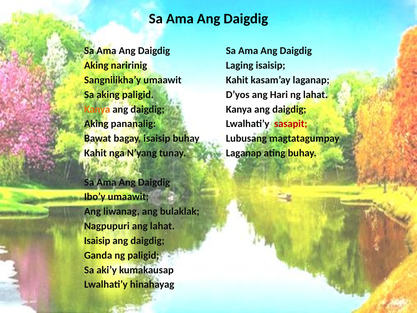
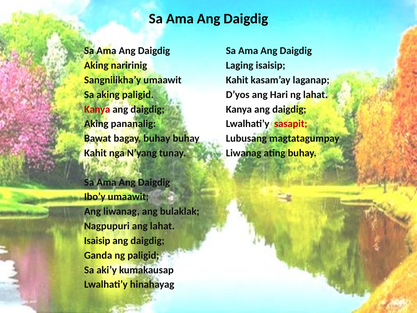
Kanya colour: orange -> red (97, 109)
bagay isaisip: isaisip -> buhay (157, 138)
Laganap: Laganap -> Liwanag (244, 153)
